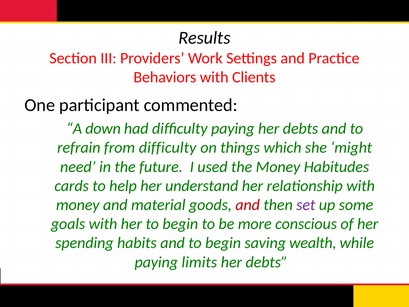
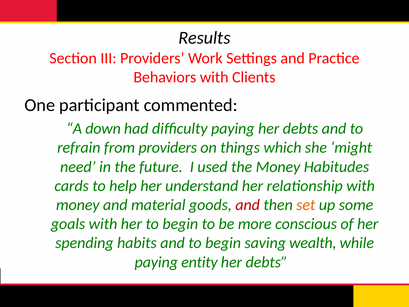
from difficulty: difficulty -> providers (168, 148)
set colour: purple -> orange (306, 205)
limits: limits -> entity (199, 262)
